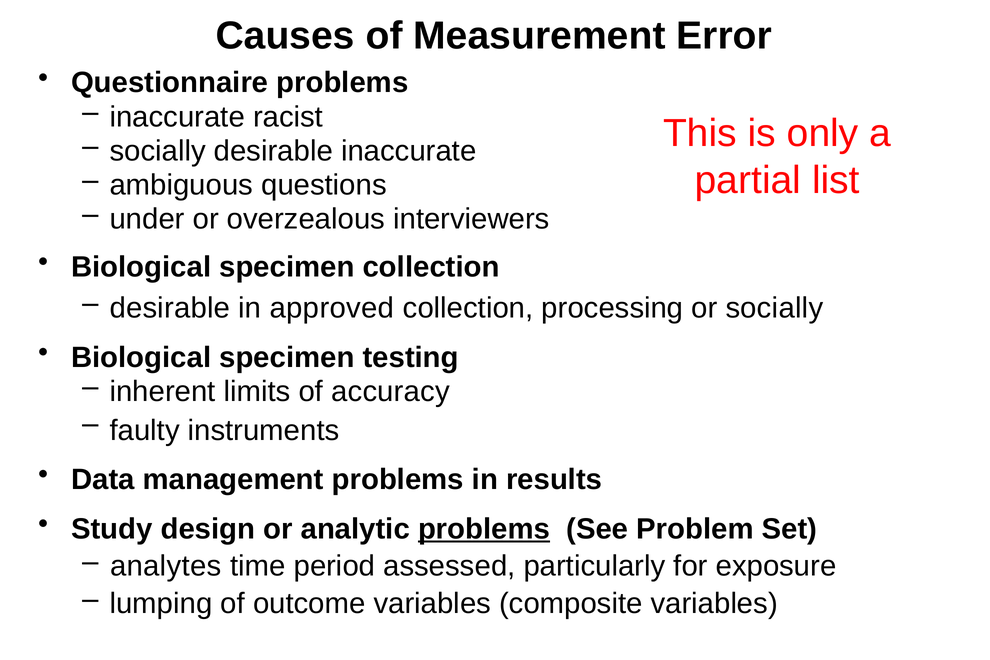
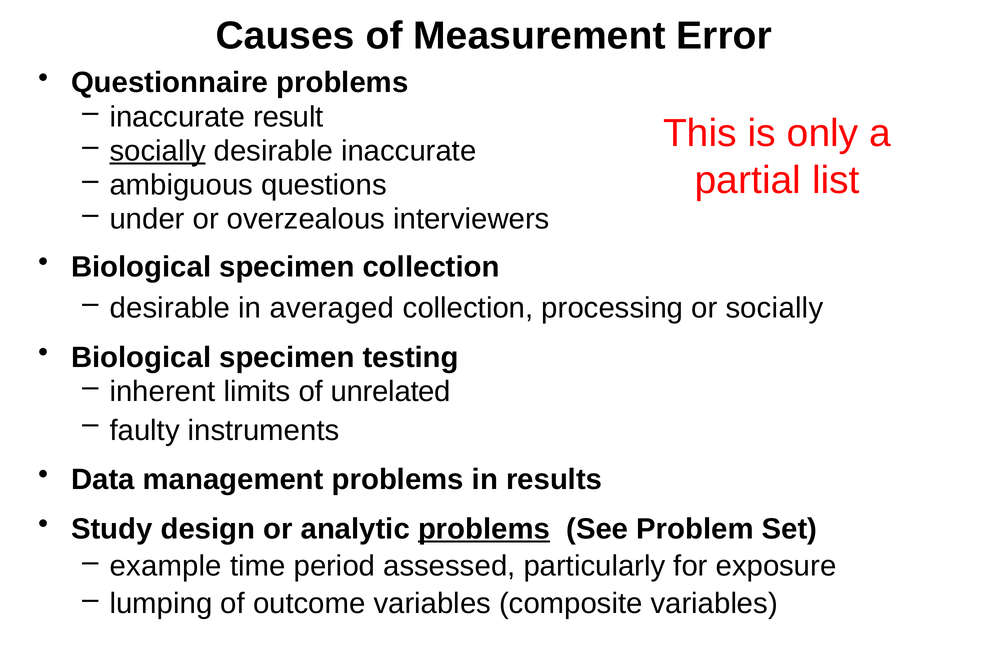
racist: racist -> result (288, 117)
socially underline: none -> present (158, 151)
approved: approved -> averaged (332, 308)
accuracy: accuracy -> unrelated (391, 392)
analytes: analytes -> example (166, 566)
